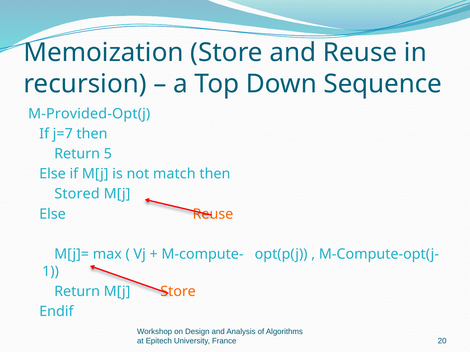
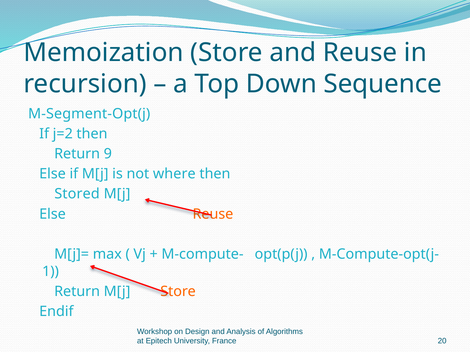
M-Provided-Opt(j: M-Provided-Opt(j -> M-Segment-Opt(j (89, 114)
j=7: j=7 -> j=2 (63, 134)
5: 5 -> 9 (108, 154)
match: match -> where (174, 174)
